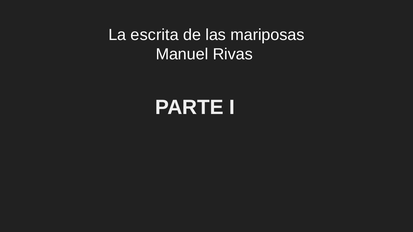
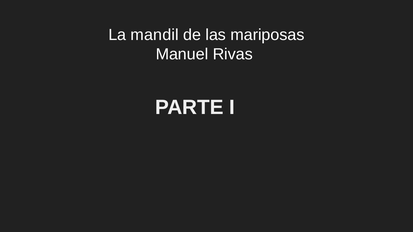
escrita: escrita -> mandil (155, 35)
